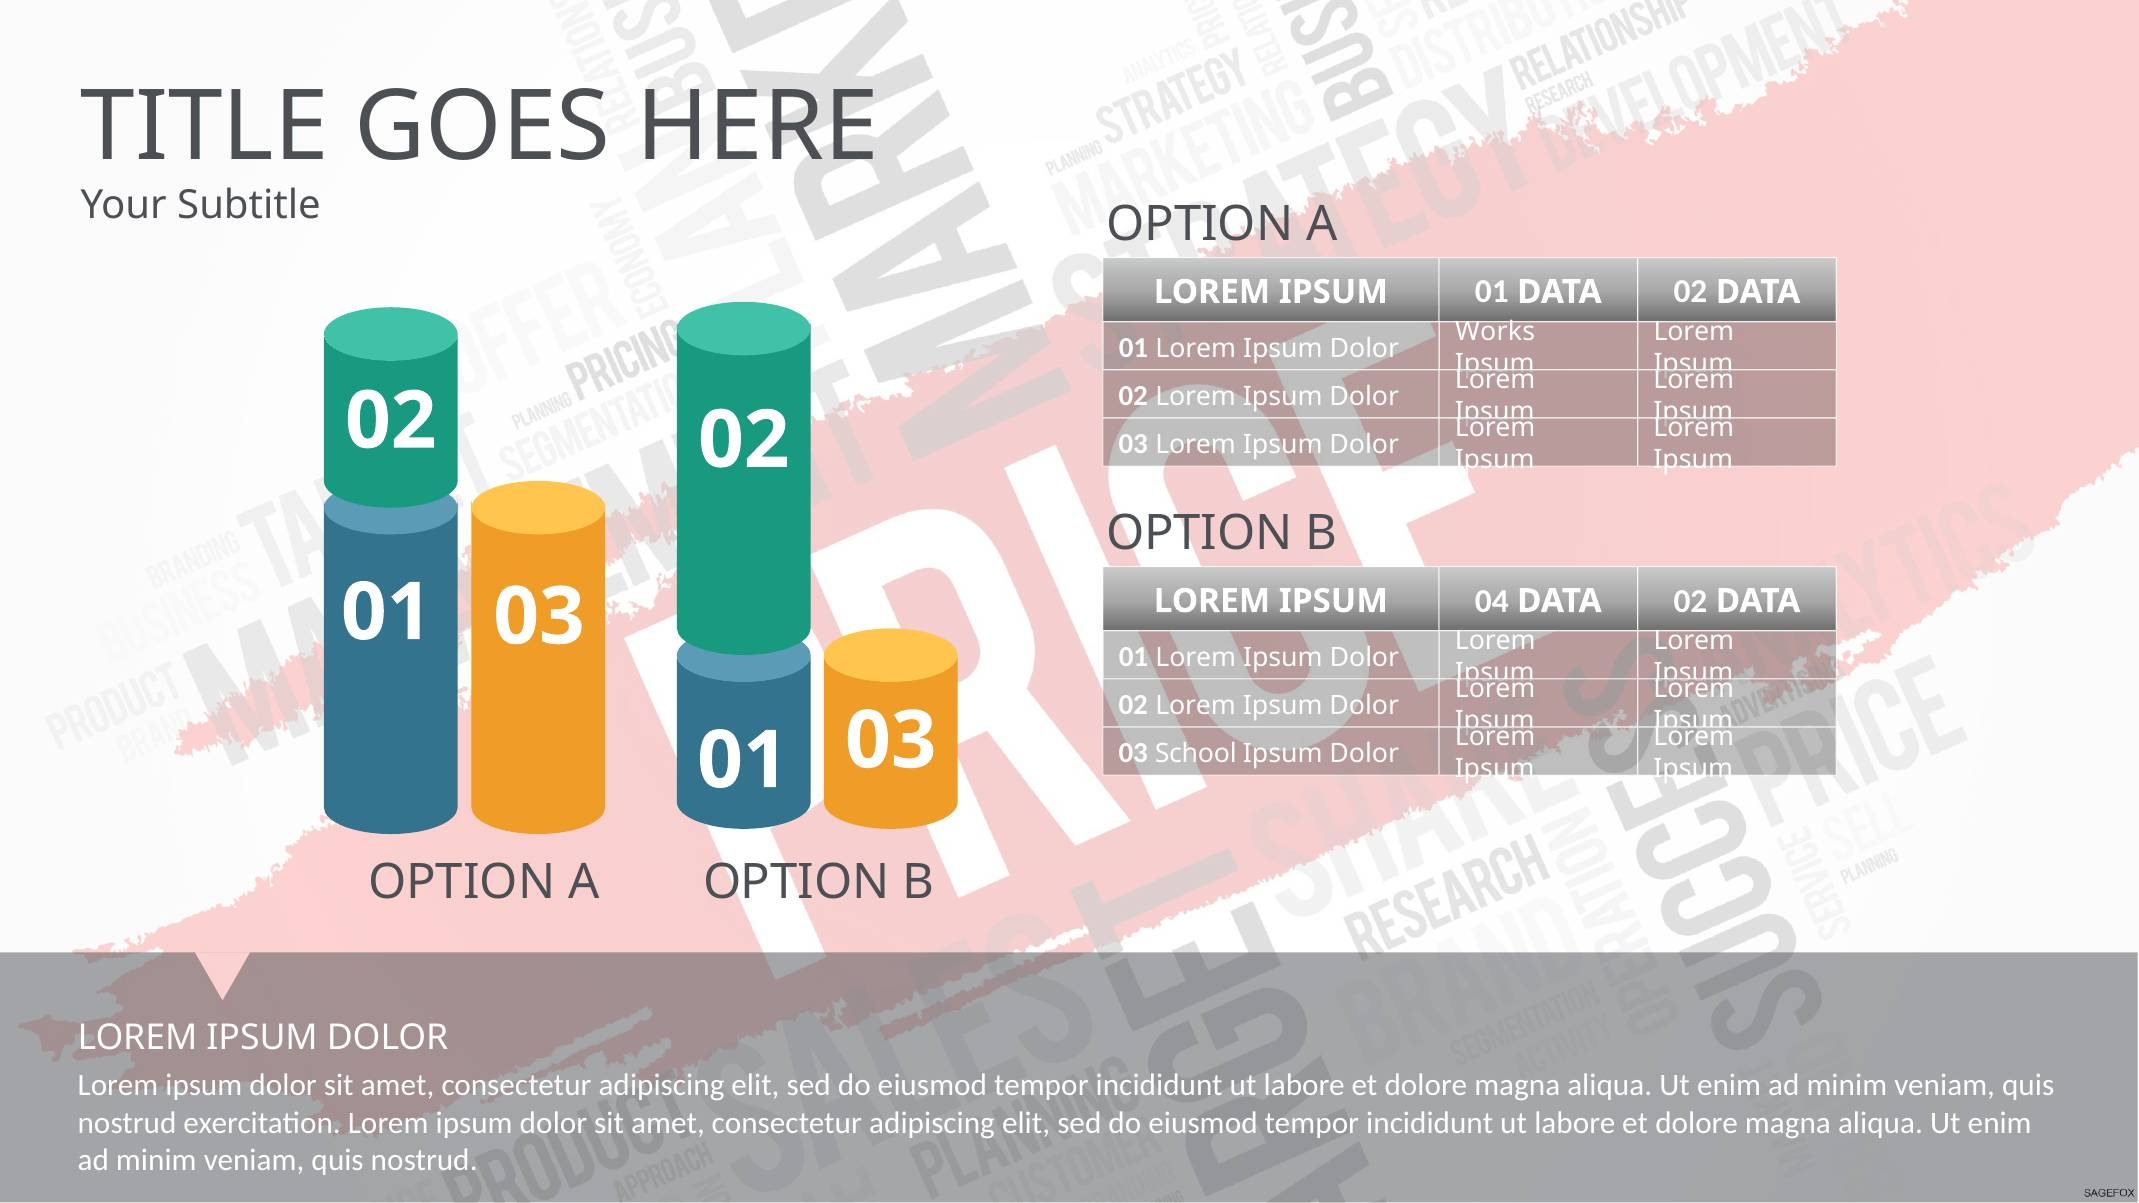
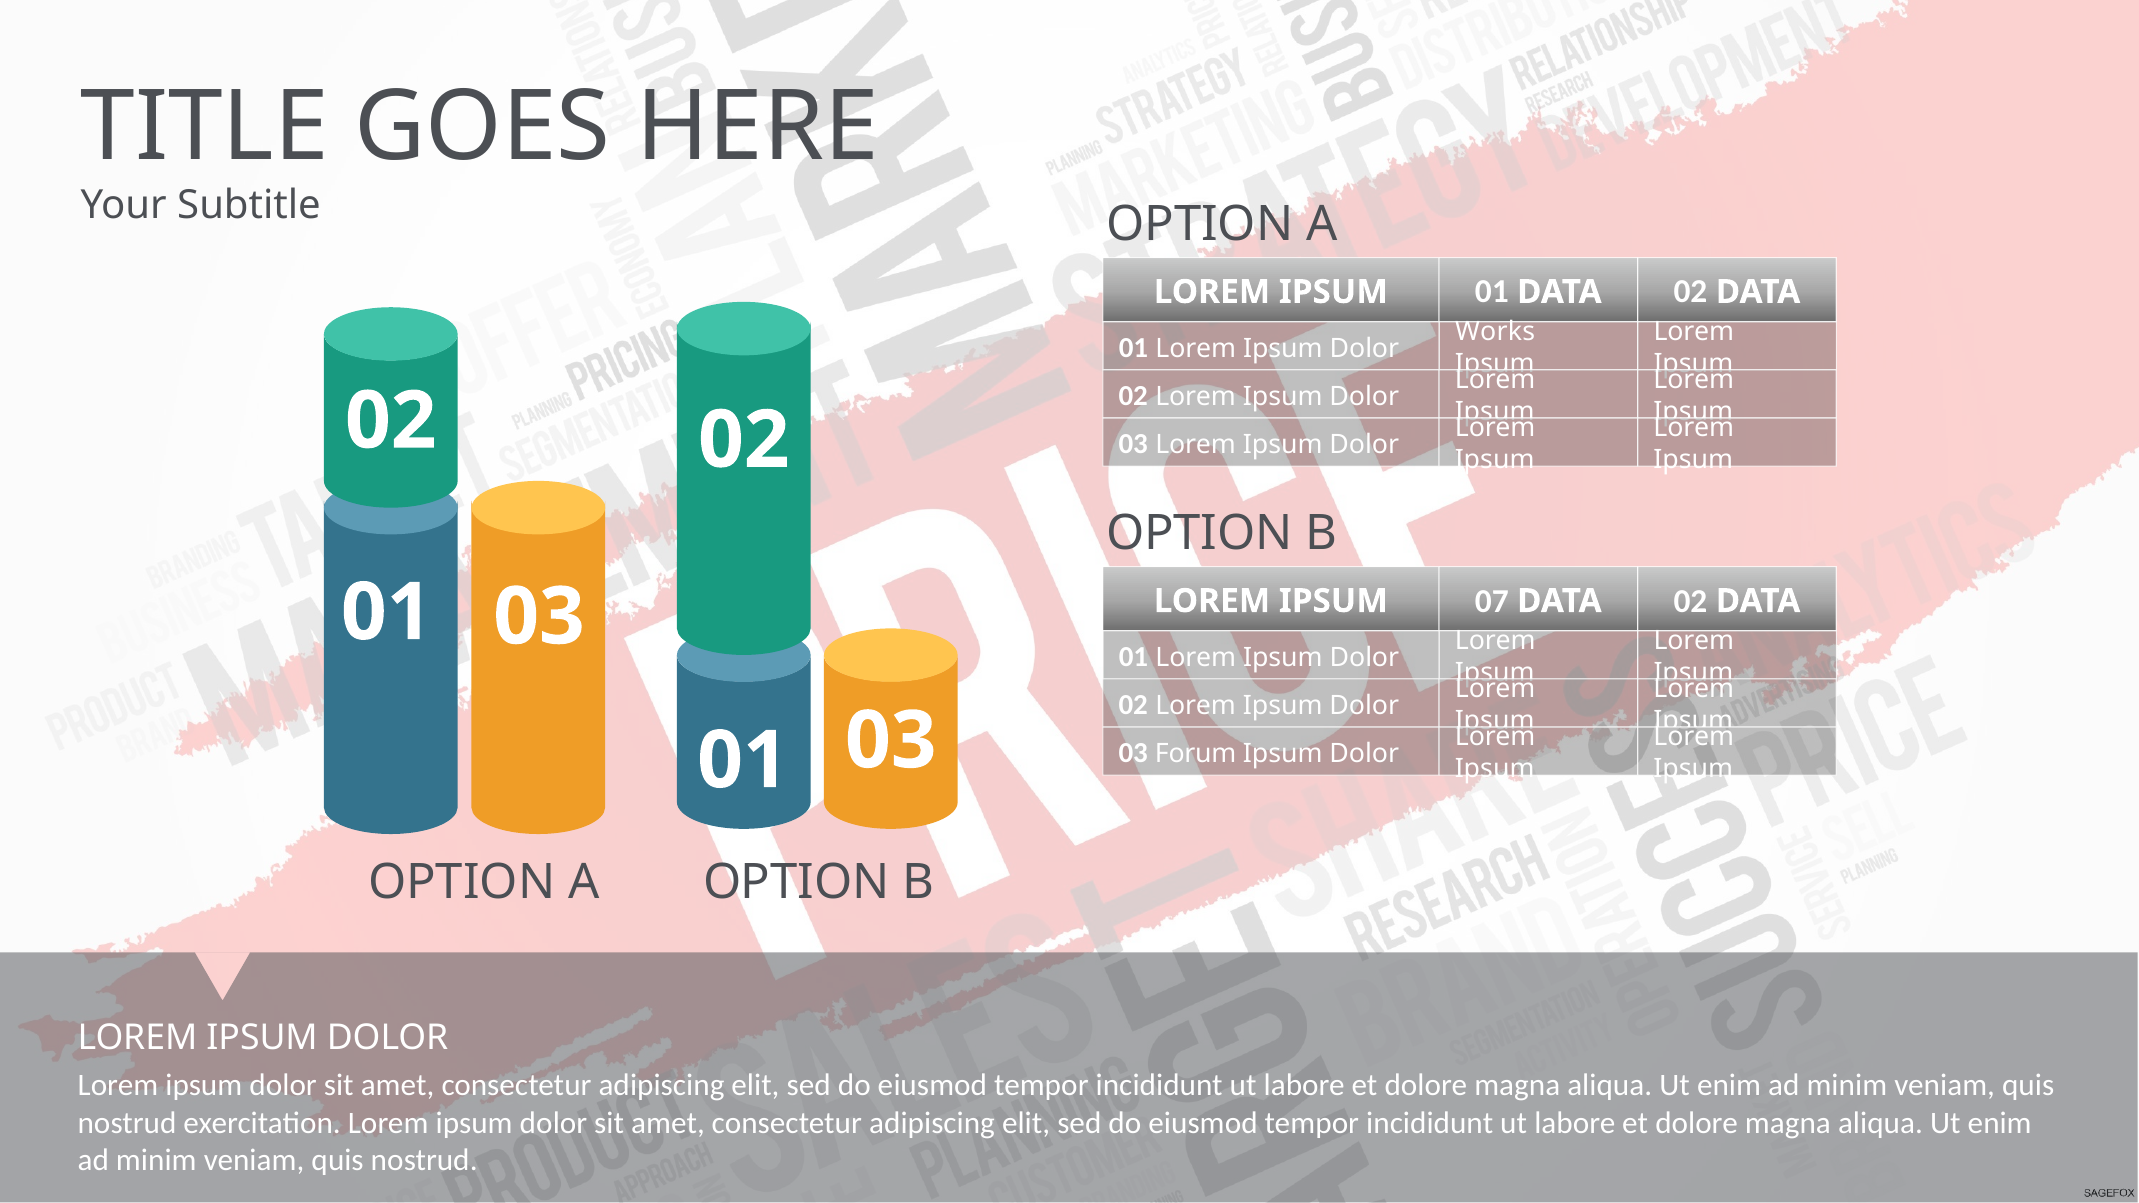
04: 04 -> 07 (1492, 601)
School: School -> Forum (1196, 754)
